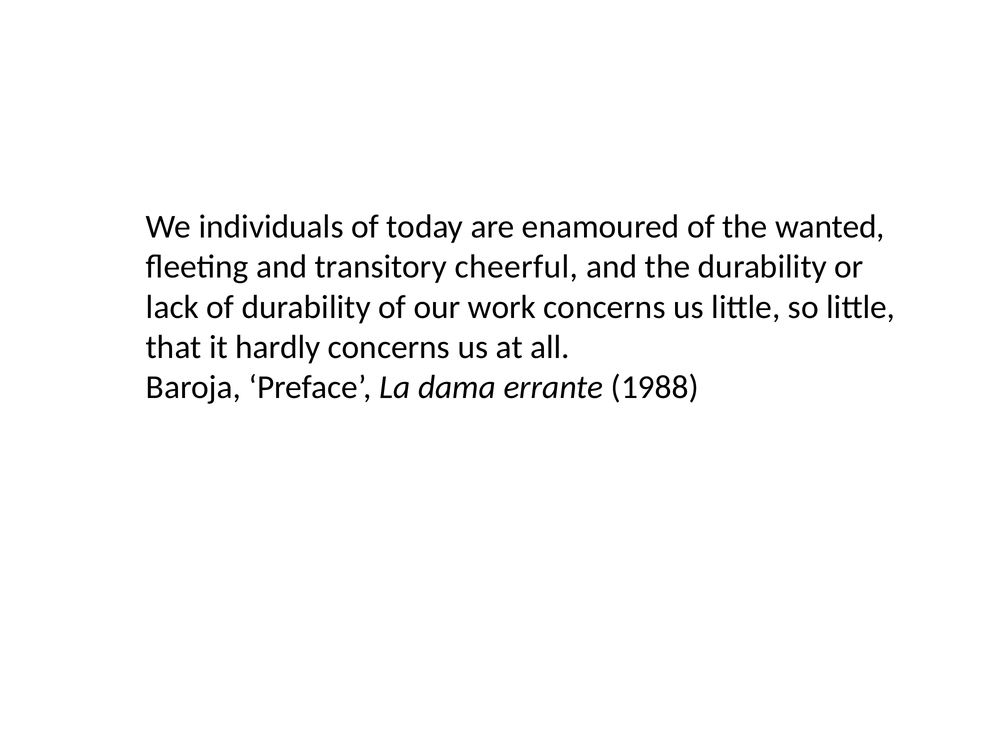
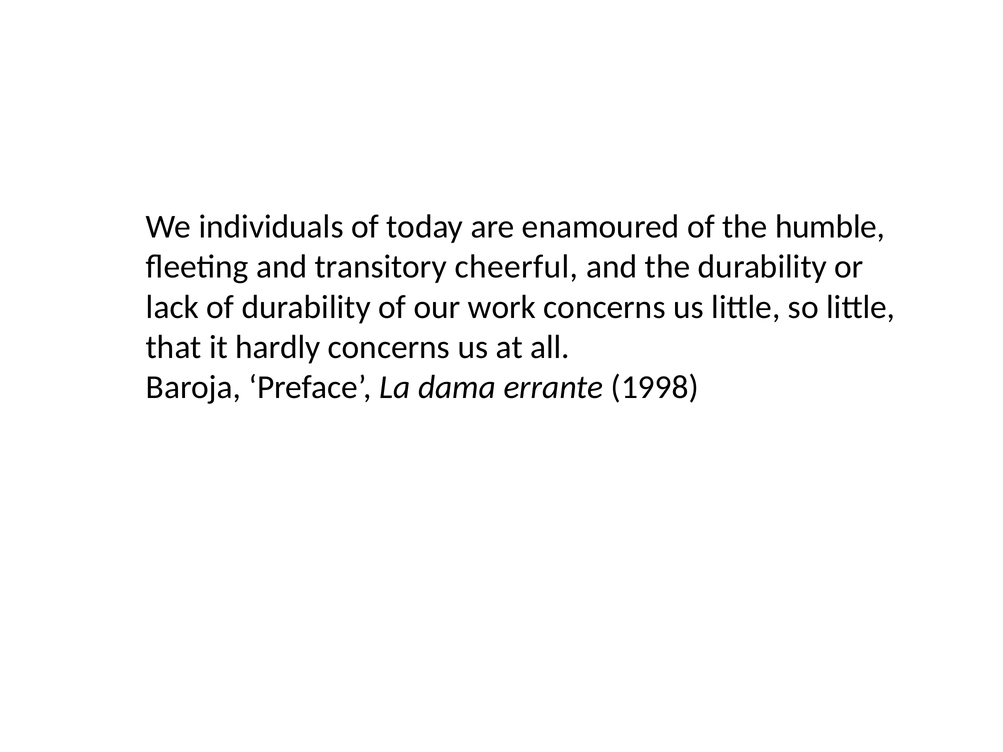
wanted: wanted -> humble (830, 227)
1988: 1988 -> 1998 (655, 387)
